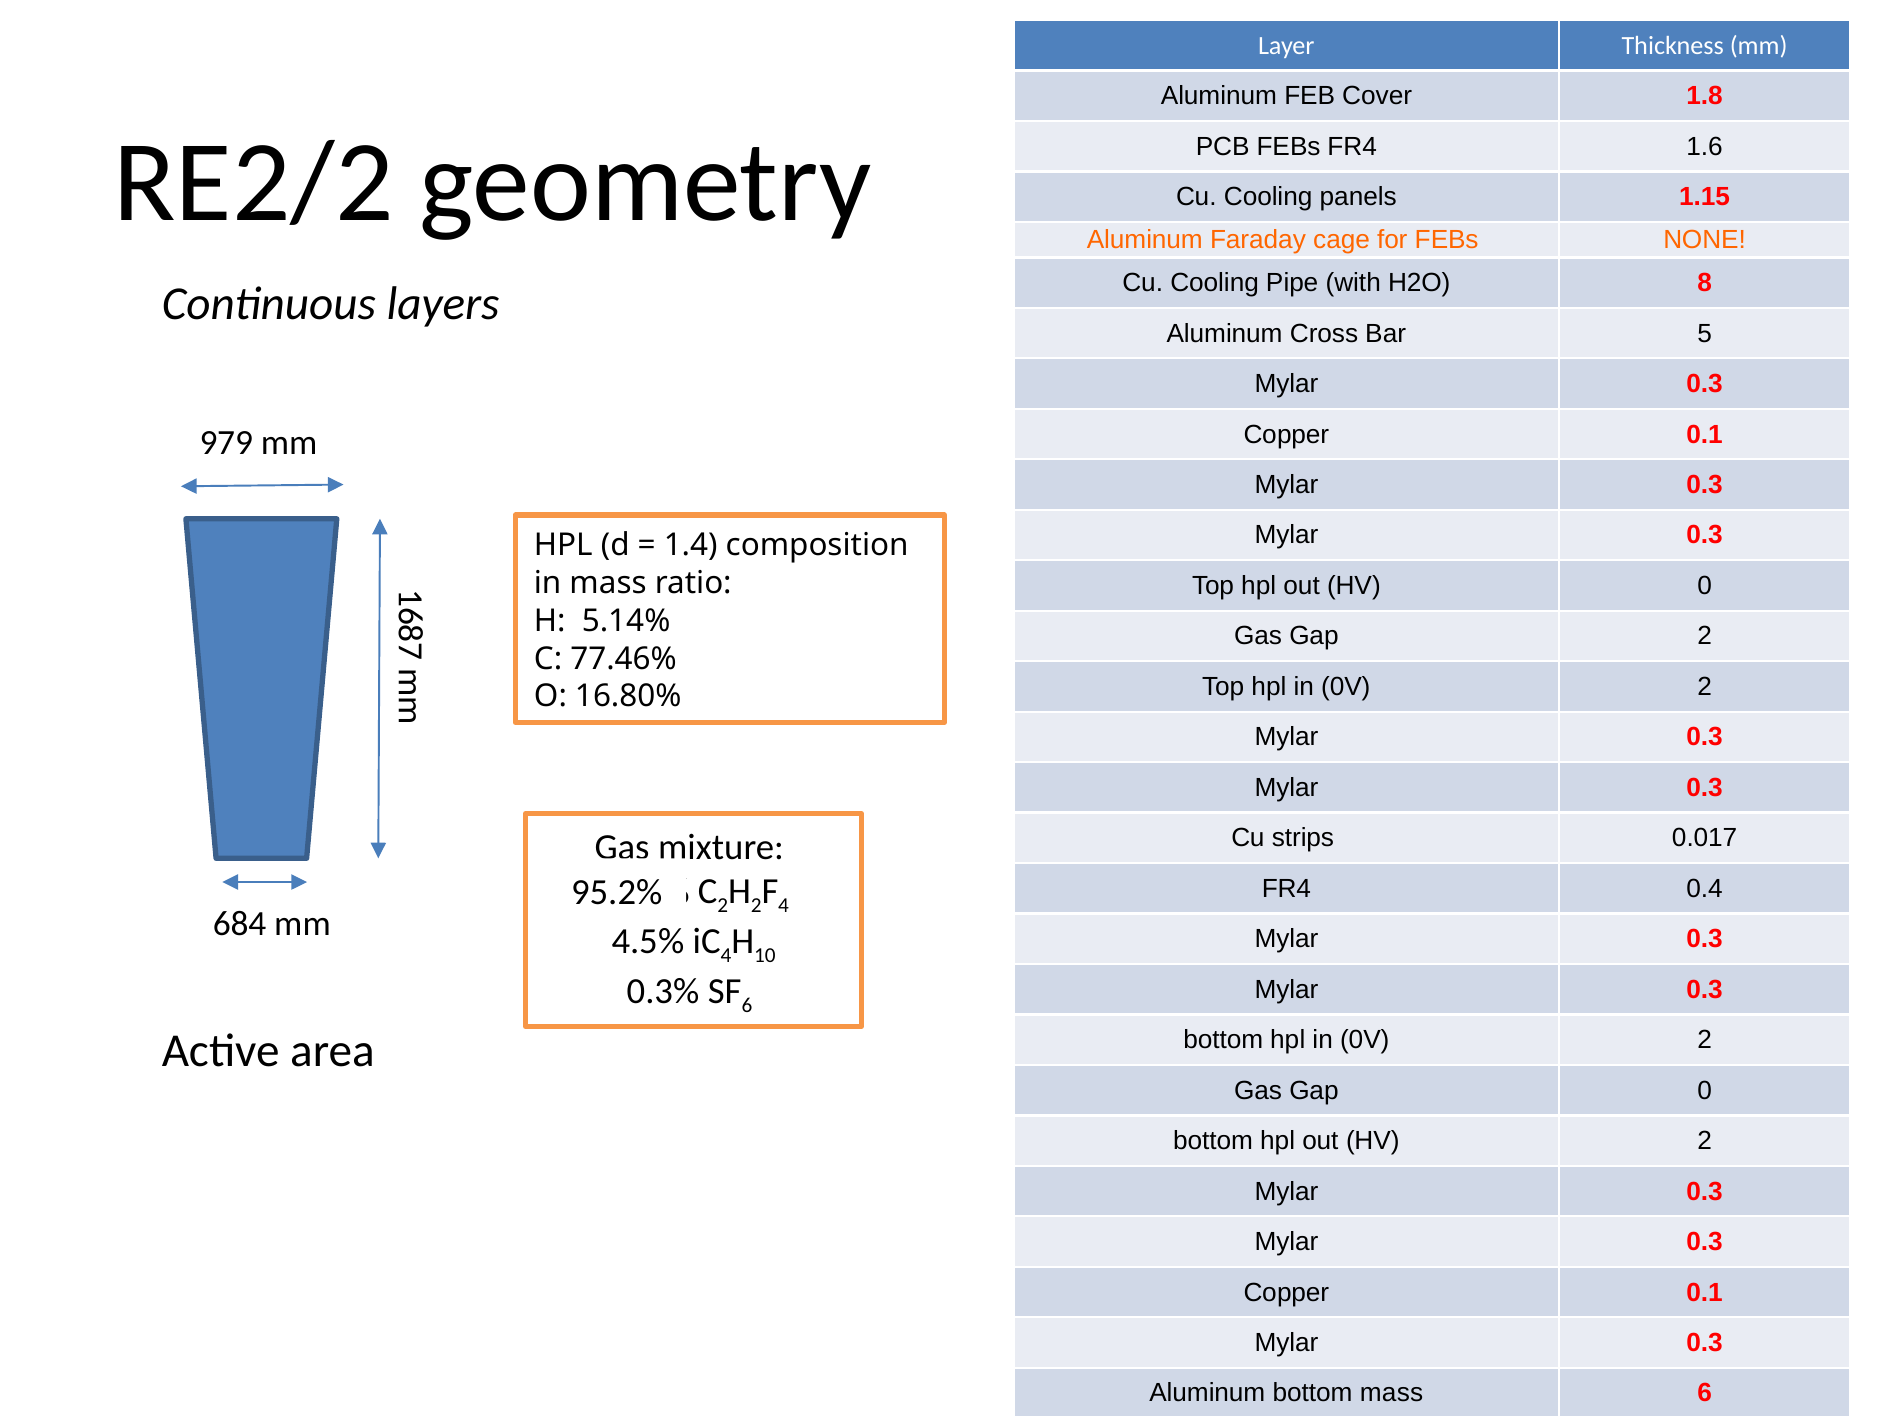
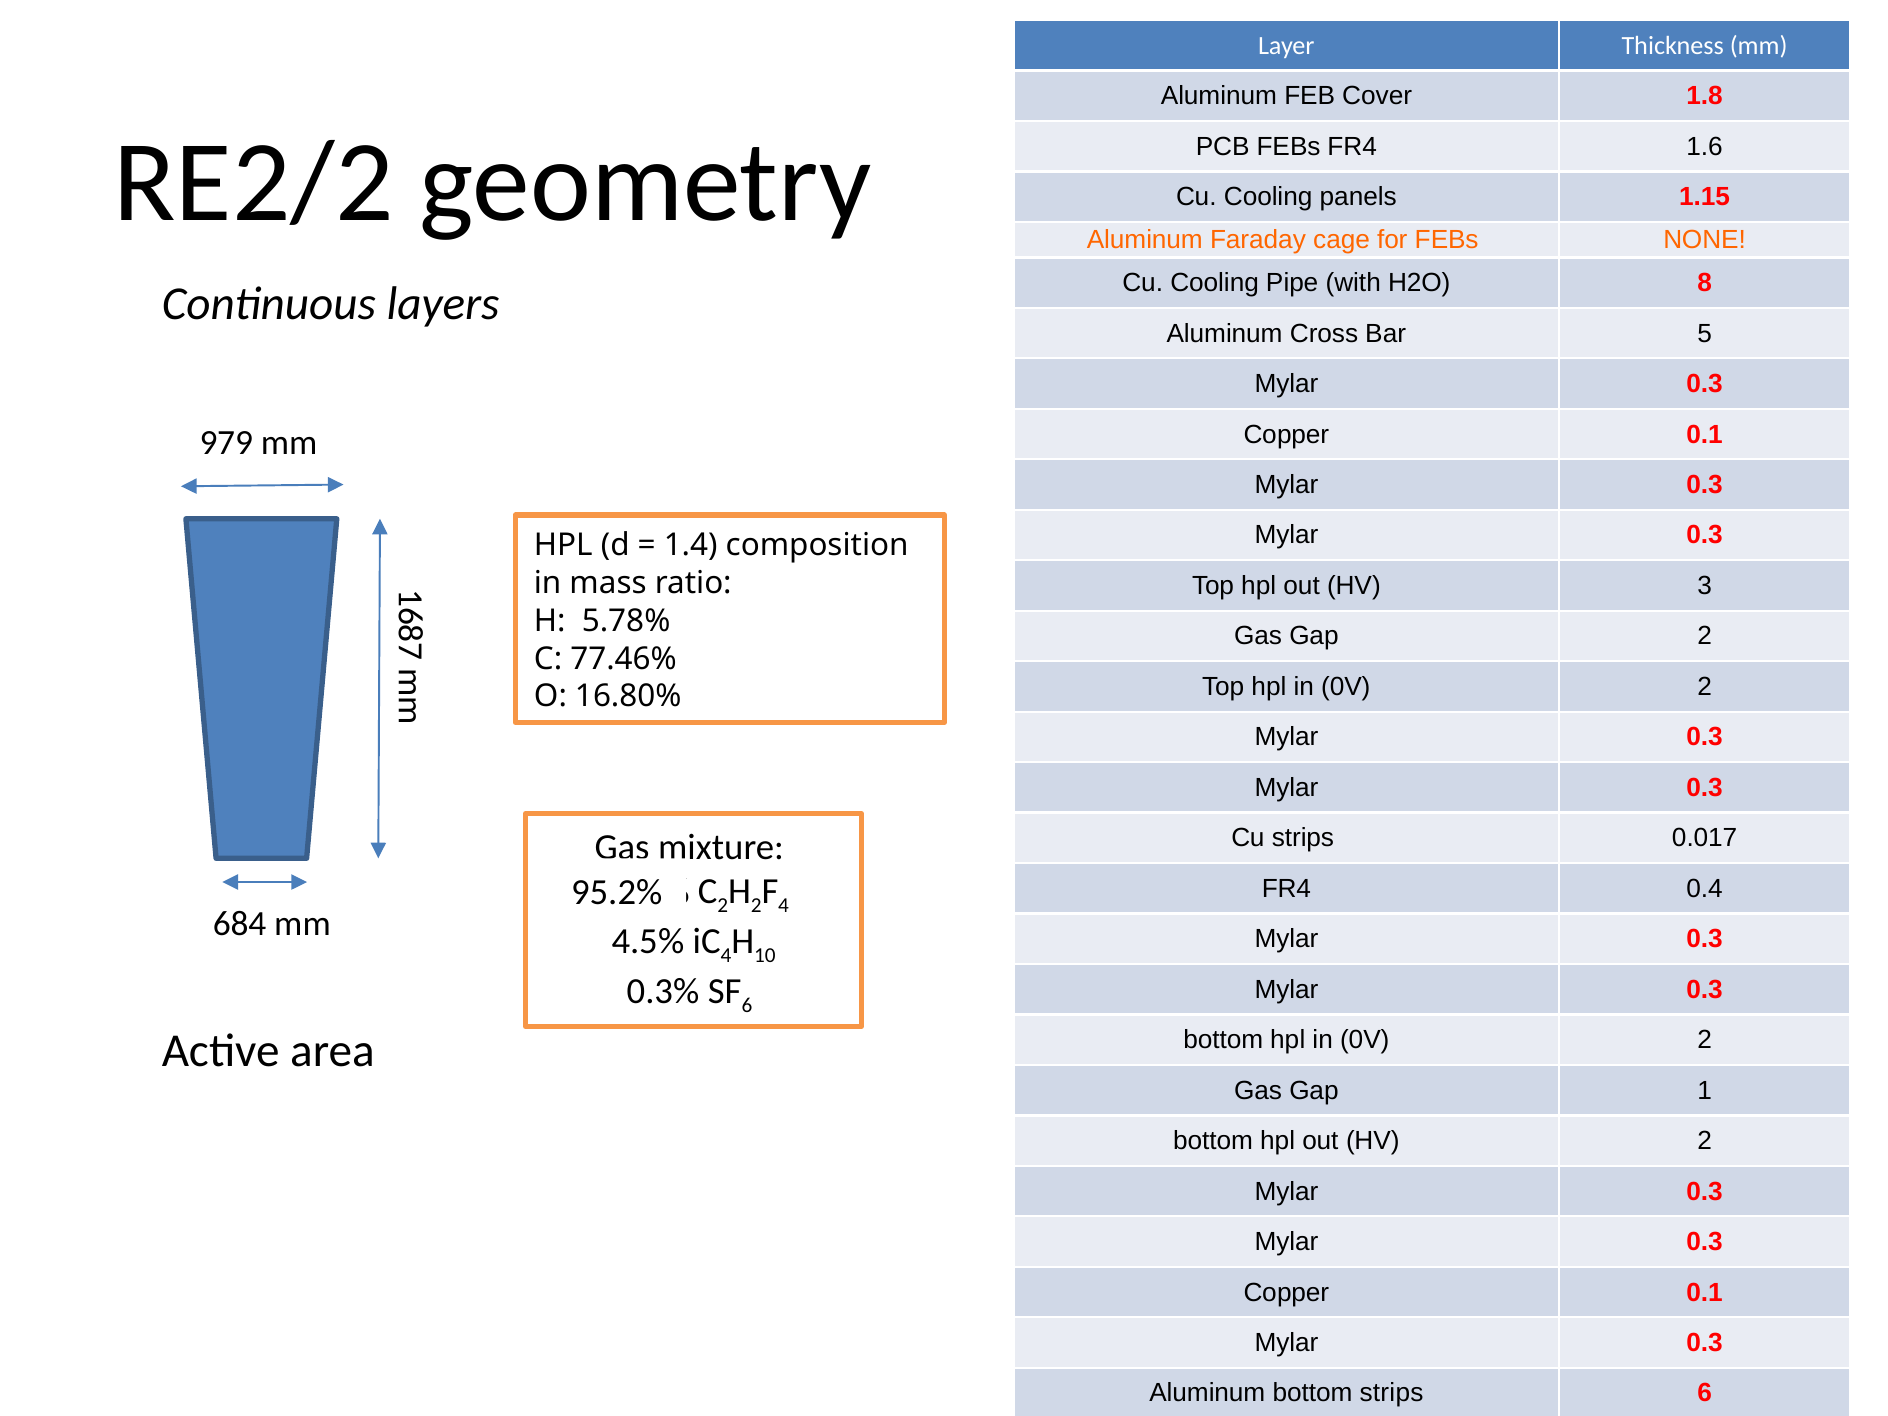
HV 0: 0 -> 3 (1705, 586)
5.14%: 5.14% -> 5.78% (626, 621)
Gap 0: 0 -> 1 (1705, 1090)
bottom mass: mass -> strips (1392, 1393)
